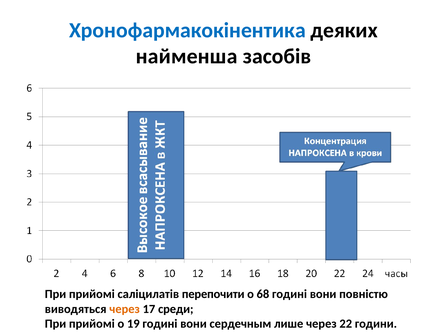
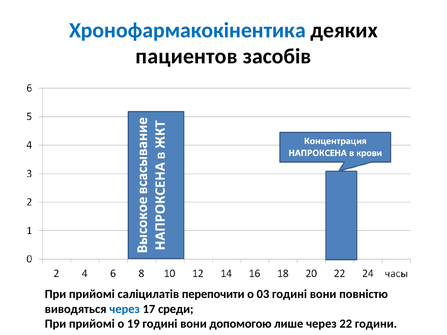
найменша: найменша -> пациентов (187, 56)
68: 68 -> 03 (263, 294)
через colour: orange -> blue (125, 309)
сердечным: сердечным -> допомогою (241, 324)
